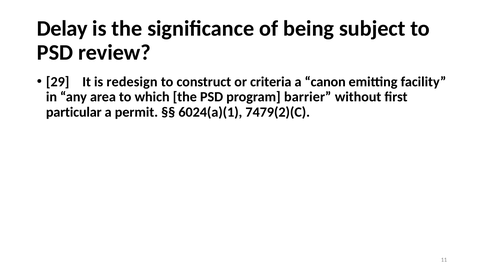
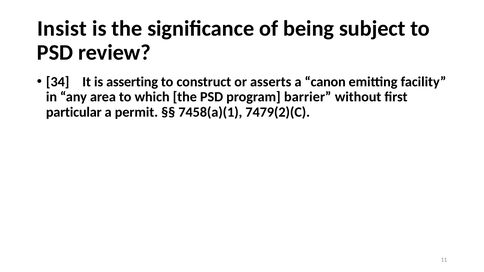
Delay: Delay -> Insist (62, 29)
29: 29 -> 34 (58, 82)
redesign: redesign -> asserting (132, 82)
criteria: criteria -> asserts (271, 82)
6024(a)(1: 6024(a)(1 -> 7458(a)(1 (210, 112)
